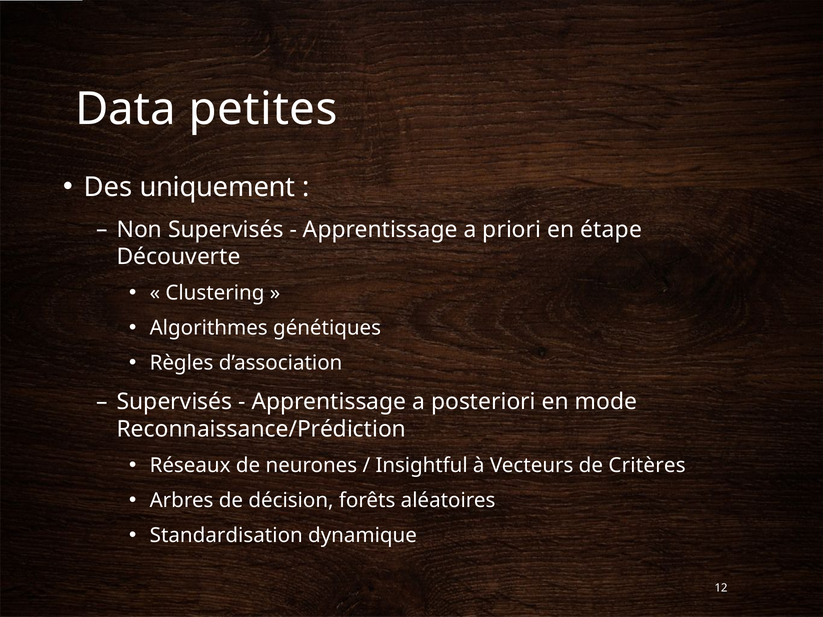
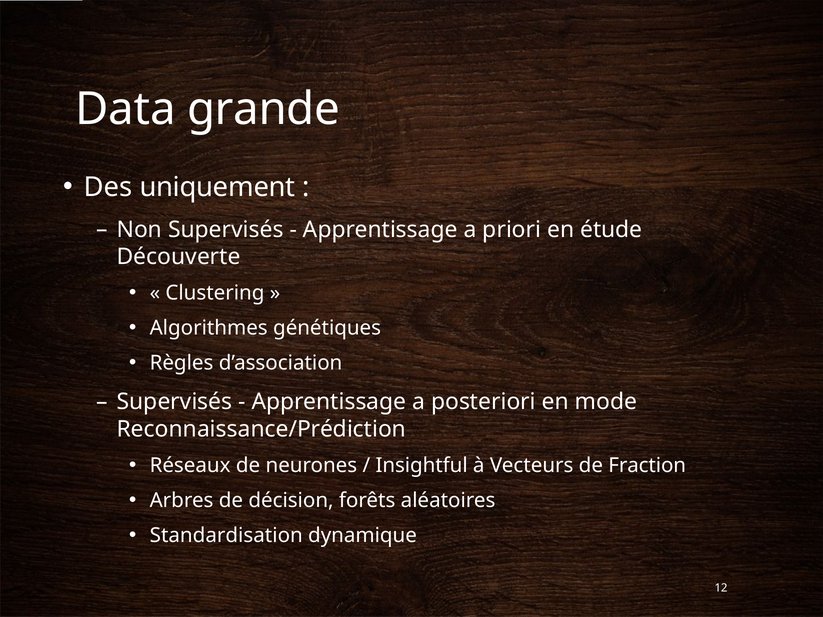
petites: petites -> grande (264, 109)
étape: étape -> étude (611, 230)
Critères: Critères -> Fraction (647, 466)
